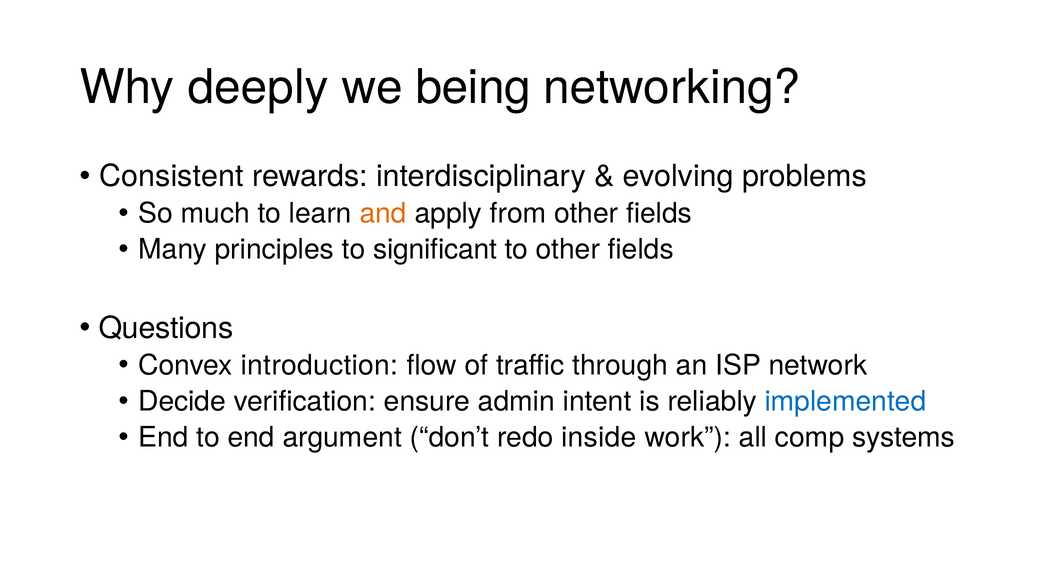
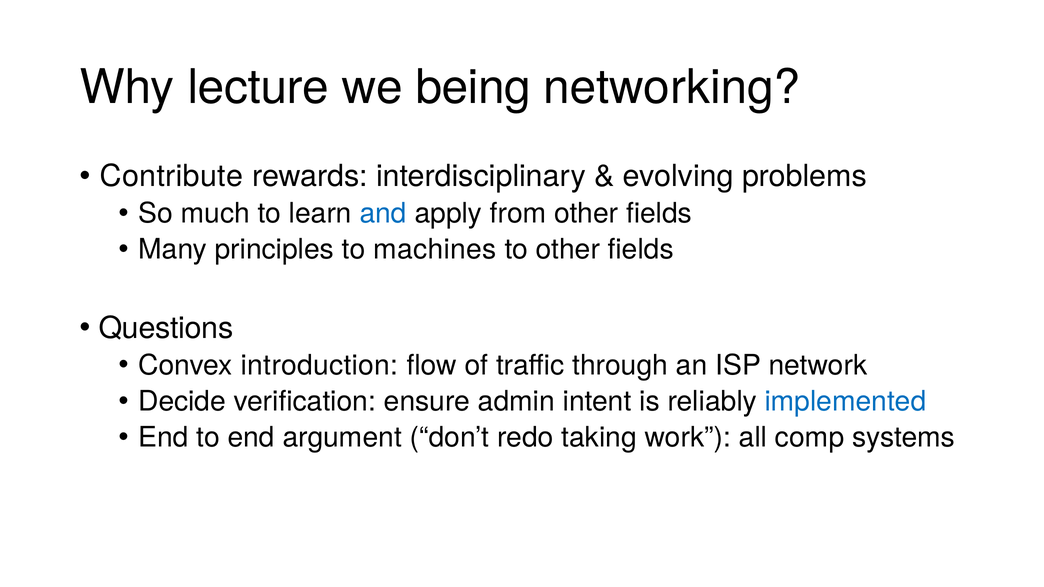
deeply: deeply -> lecture (258, 88)
Consistent: Consistent -> Contribute (171, 176)
and colour: orange -> blue (383, 214)
significant: significant -> machines (435, 250)
inside: inside -> taking (599, 438)
